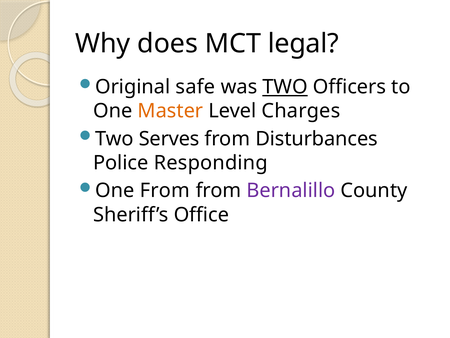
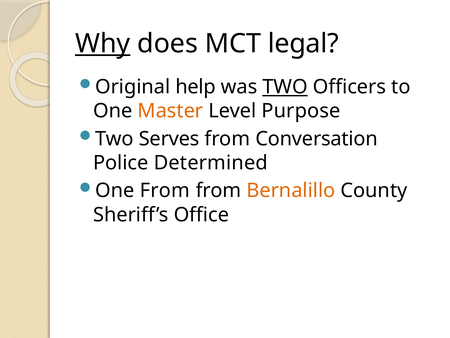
Why underline: none -> present (103, 44)
safe: safe -> help (196, 87)
Charges: Charges -> Purpose (301, 111)
Disturbances: Disturbances -> Conversation (317, 139)
Responding: Responding -> Determined (211, 163)
Bernalillo colour: purple -> orange (291, 190)
